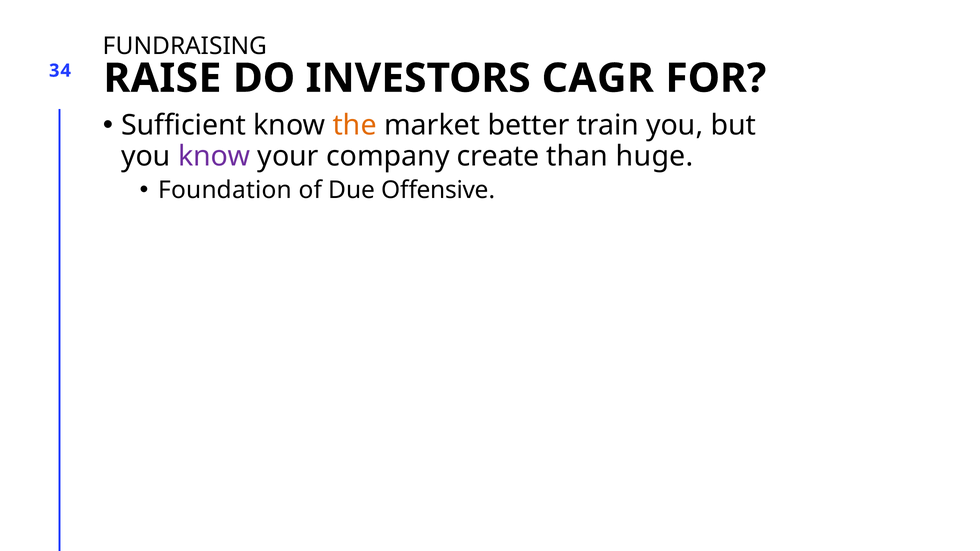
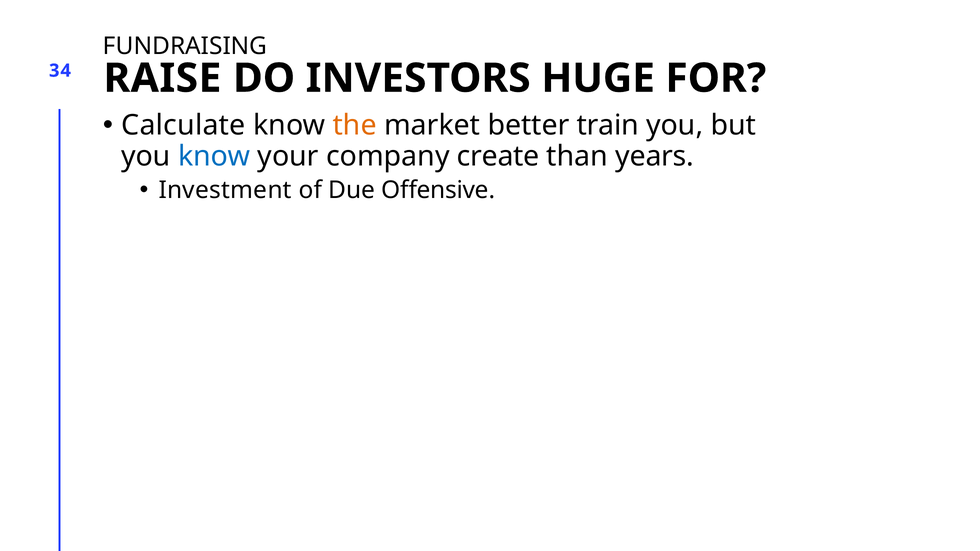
CAGR: CAGR -> HUGE (598, 78)
Sufficient: Sufficient -> Calculate (183, 125)
know colour: purple -> blue (214, 156)
huge: huge -> years (655, 156)
Foundation: Foundation -> Investment (225, 190)
